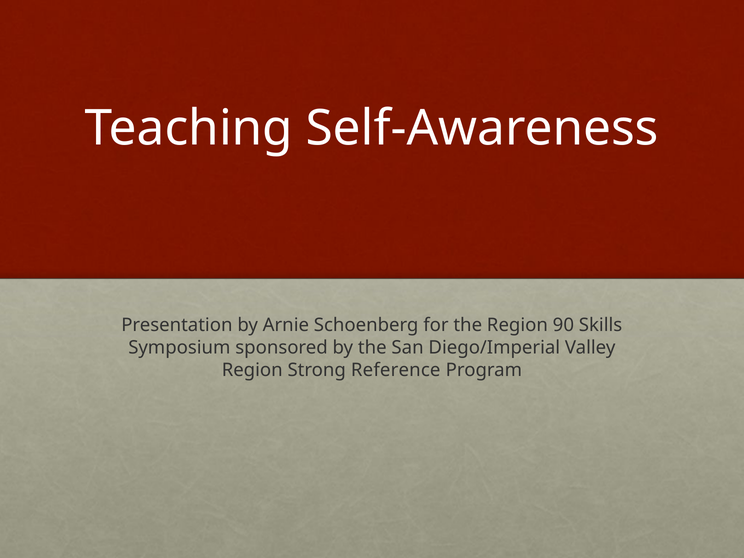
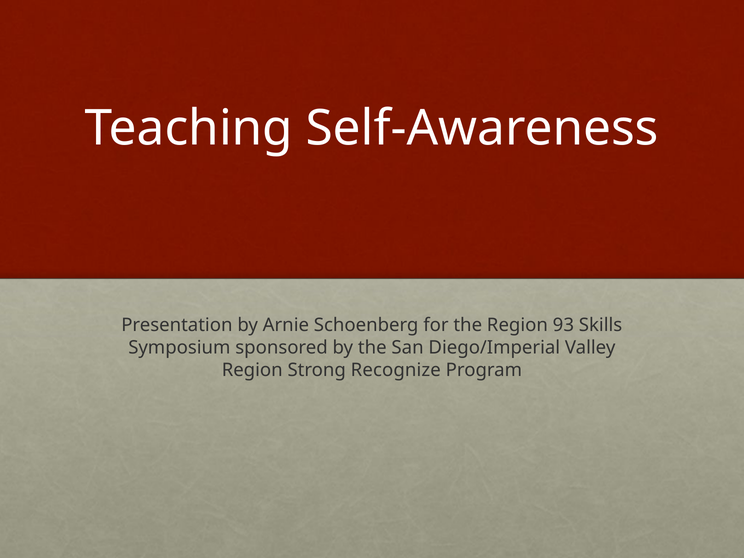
90: 90 -> 93 (563, 325)
Reference: Reference -> Recognize (396, 370)
